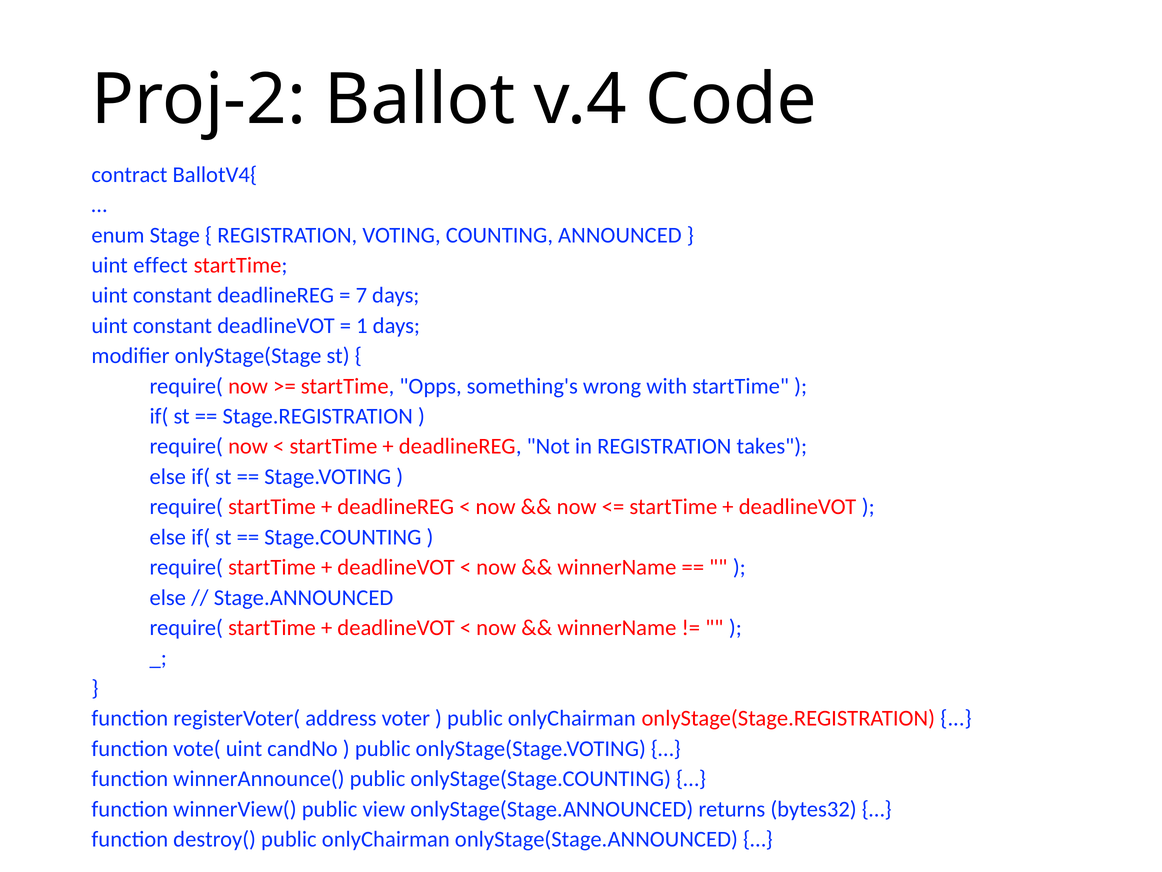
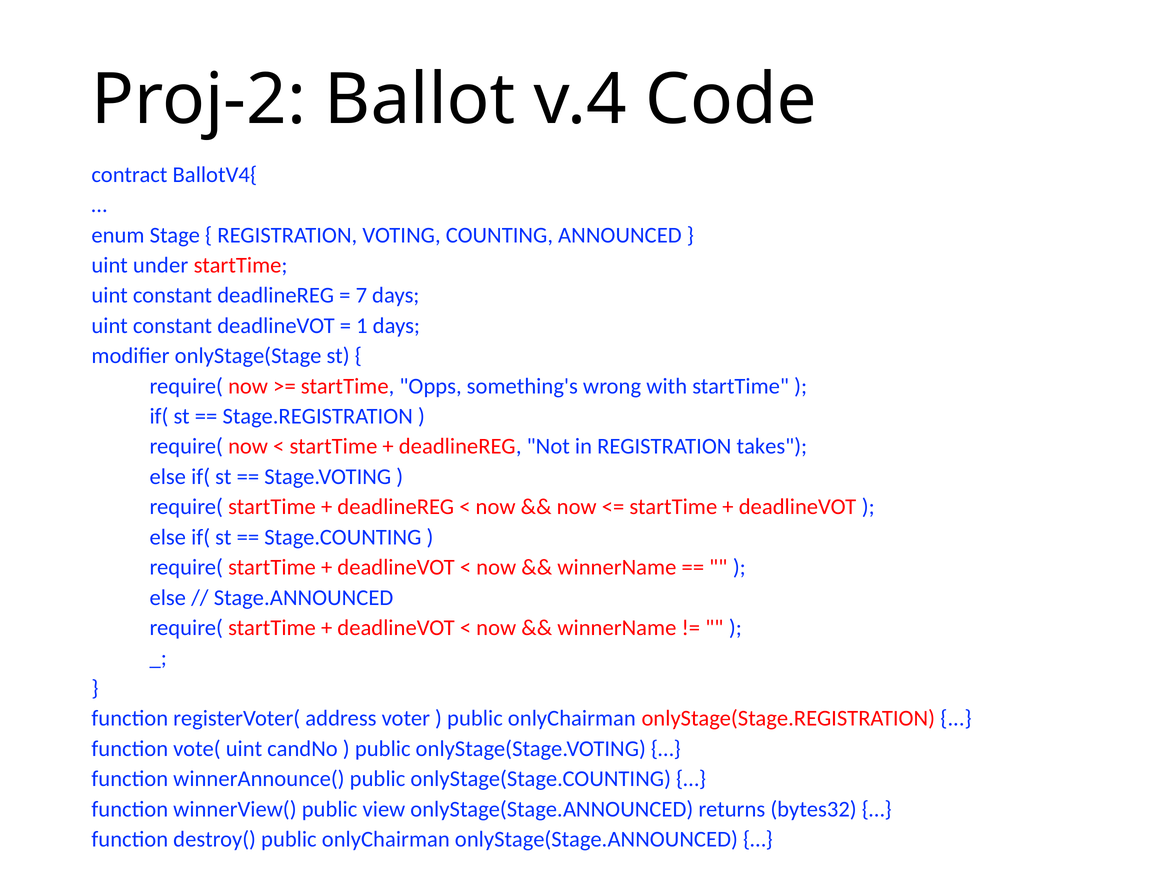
effect: effect -> under (161, 265)
